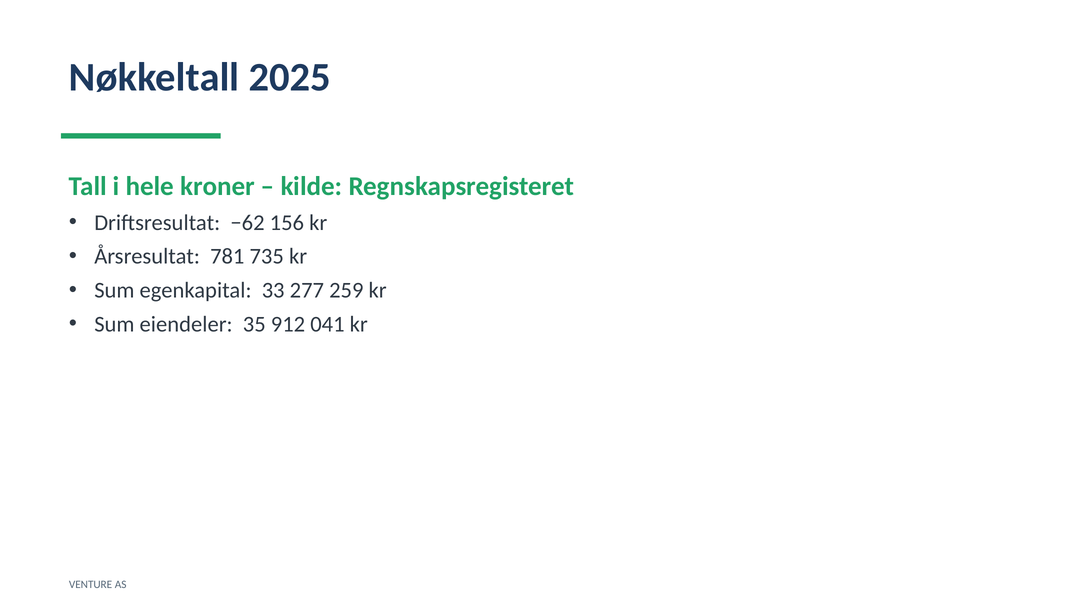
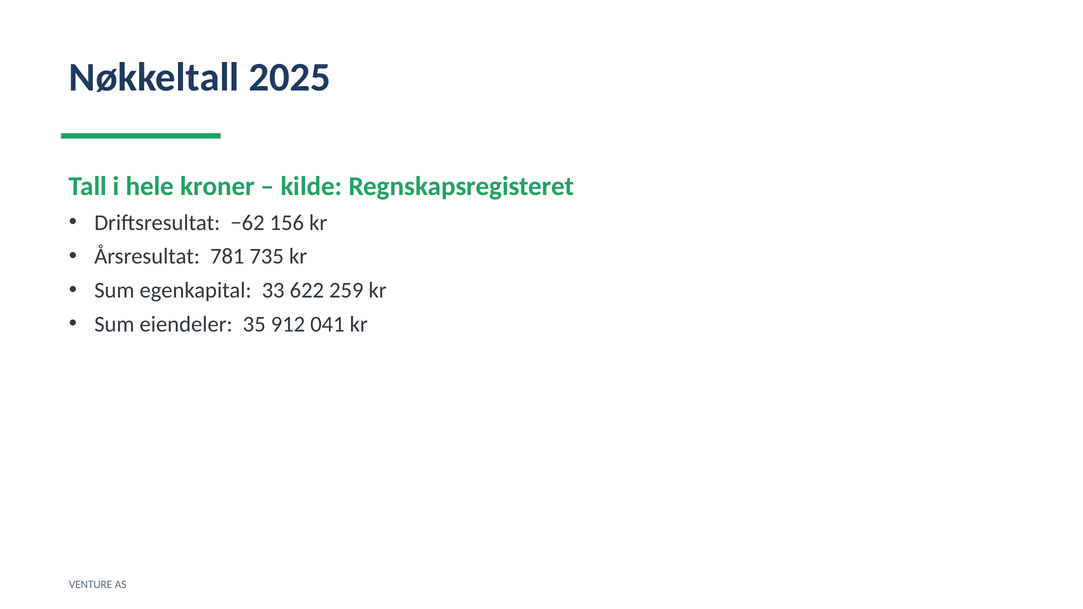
277: 277 -> 622 (307, 290)
